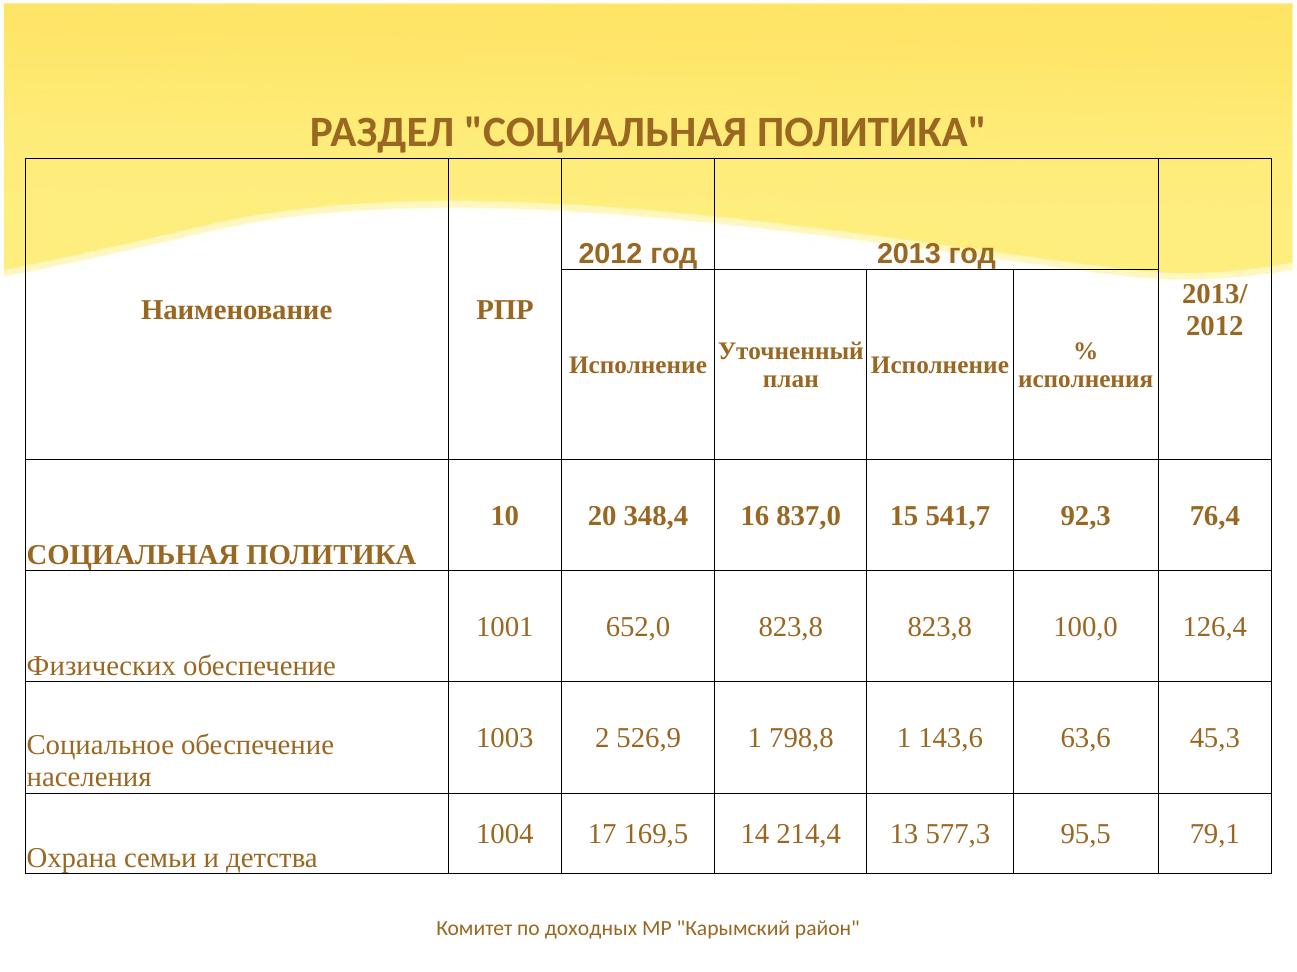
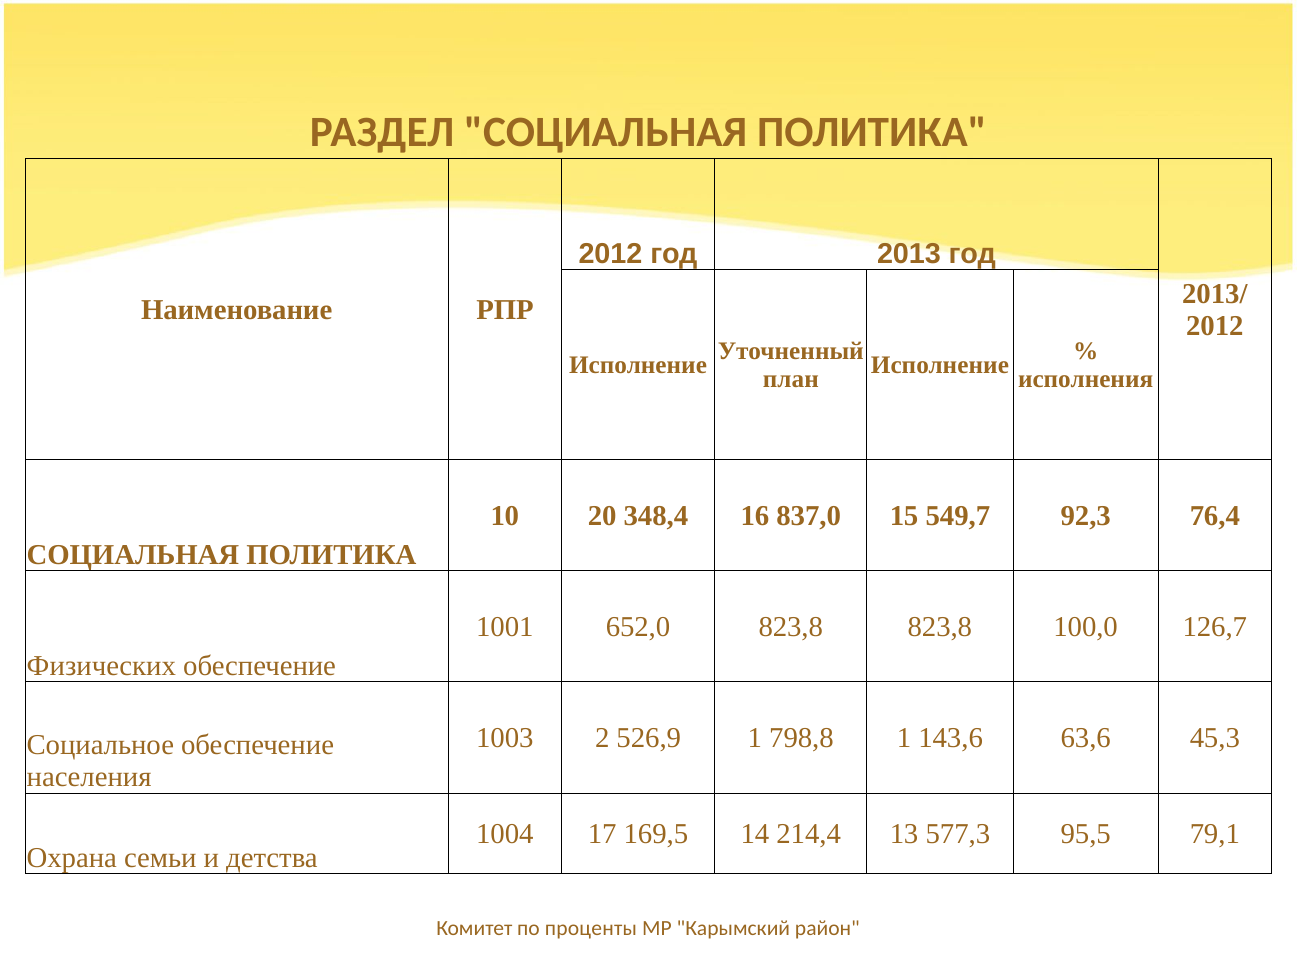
541,7: 541,7 -> 549,7 (958, 516)
126,4: 126,4 -> 126,7 (1215, 627)
доходных: доходных -> проценты (591, 929)
